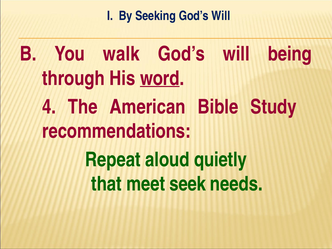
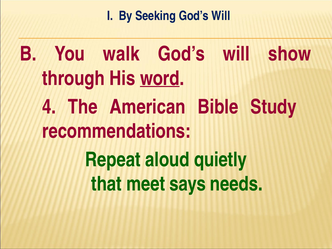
being: being -> show (290, 54)
seek: seek -> says (188, 184)
